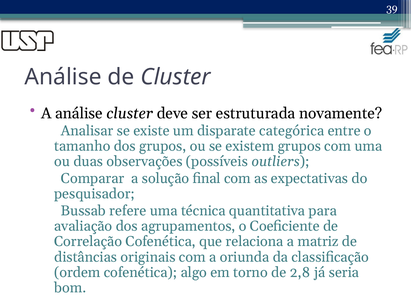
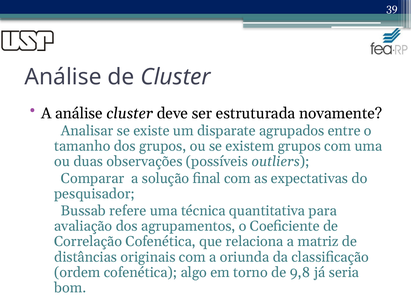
categórica: categórica -> agrupados (292, 131)
2,8: 2,8 -> 9,8 (300, 273)
